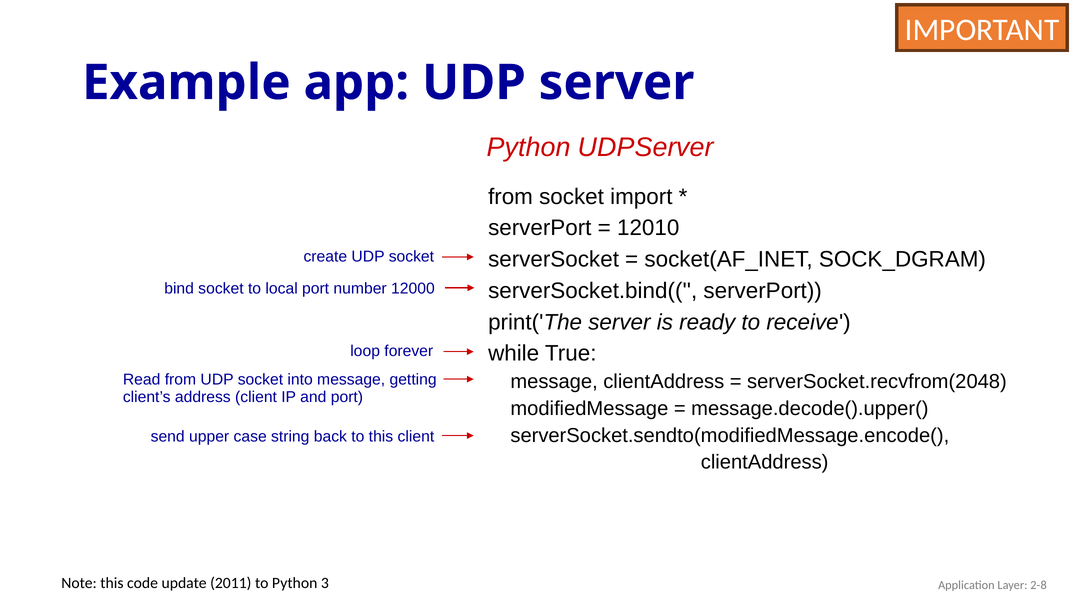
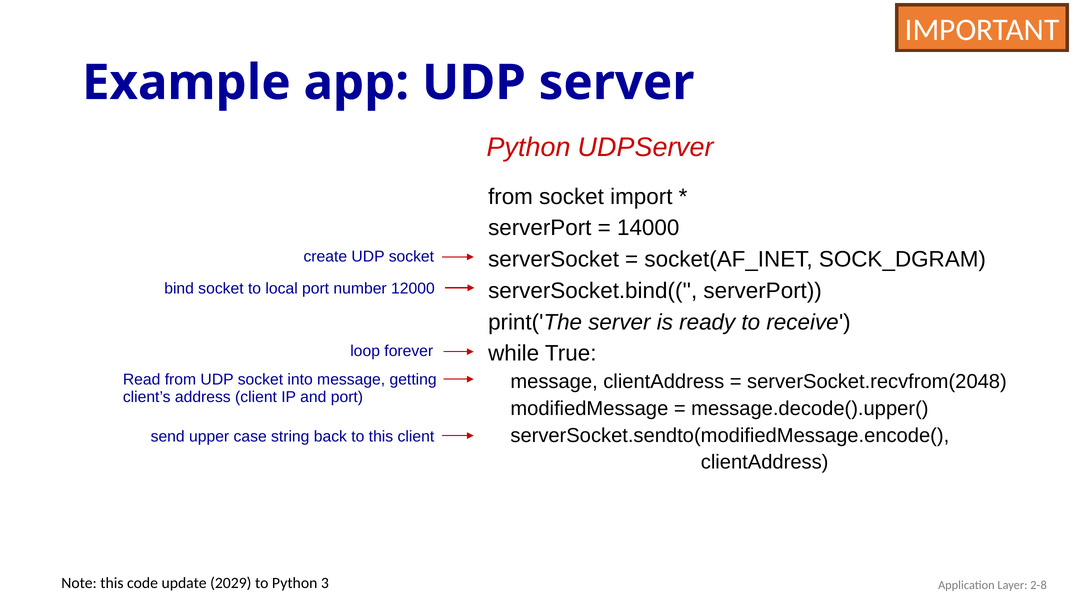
12010: 12010 -> 14000 (648, 228)
2011: 2011 -> 2029 (231, 583)
